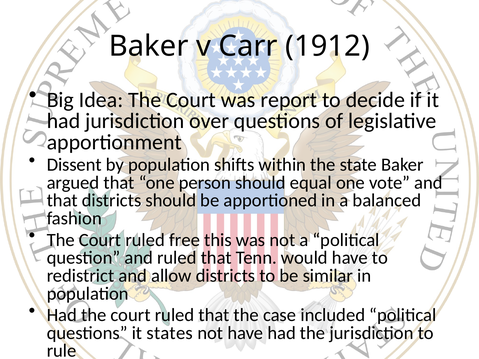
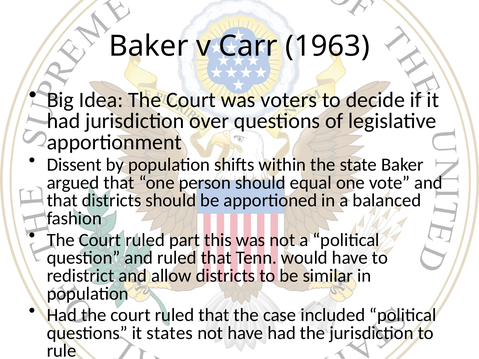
1912: 1912 -> 1963 (328, 46)
report: report -> voters (289, 100)
free: free -> part (185, 240)
